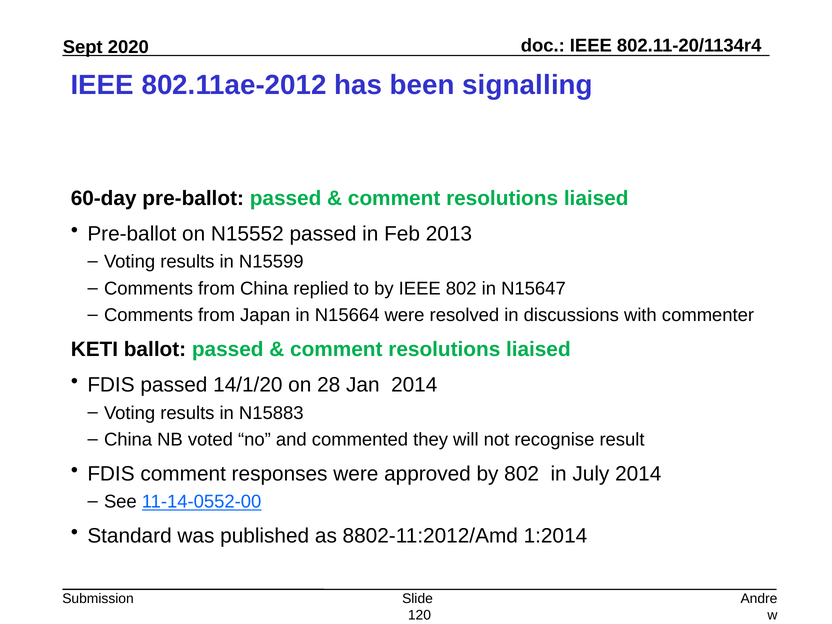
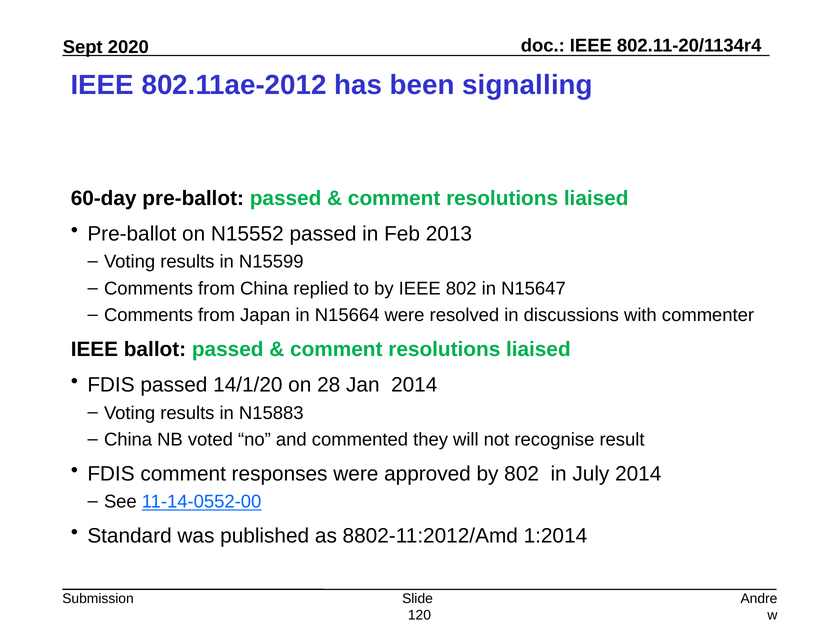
KETI: KETI -> IEEE (94, 350)
